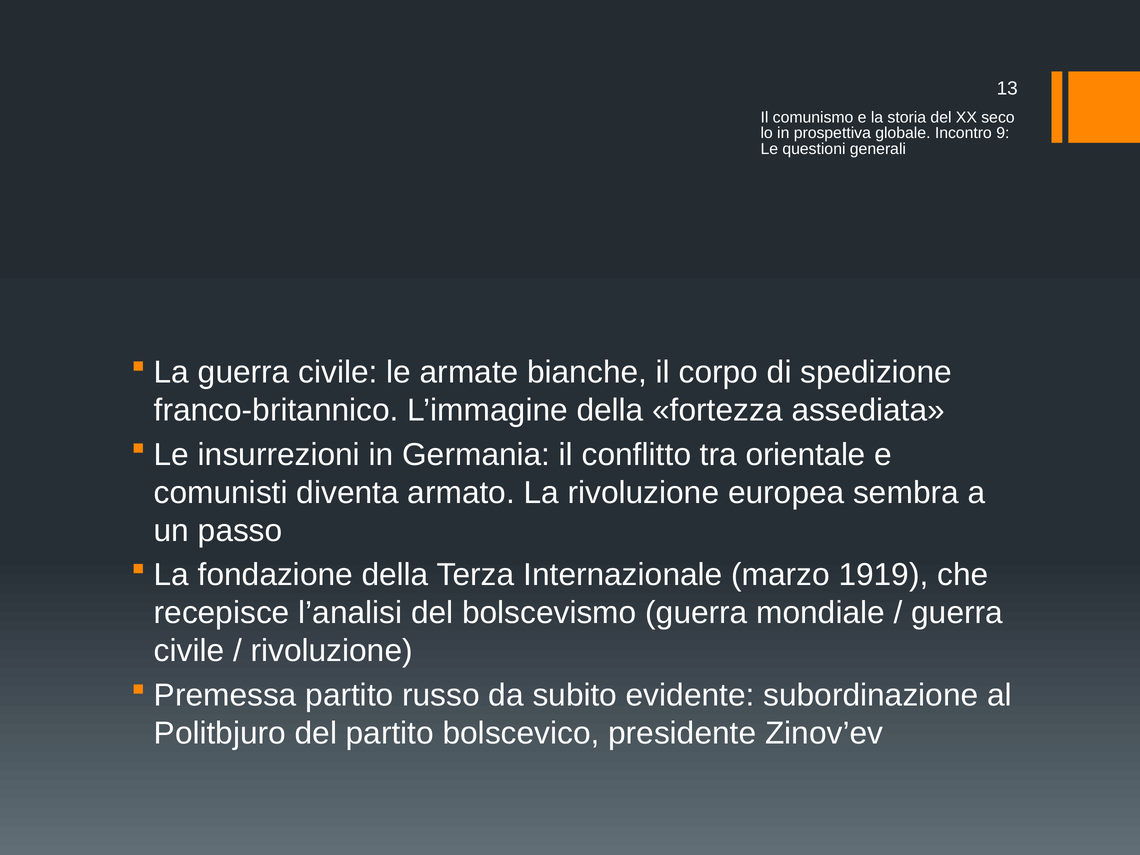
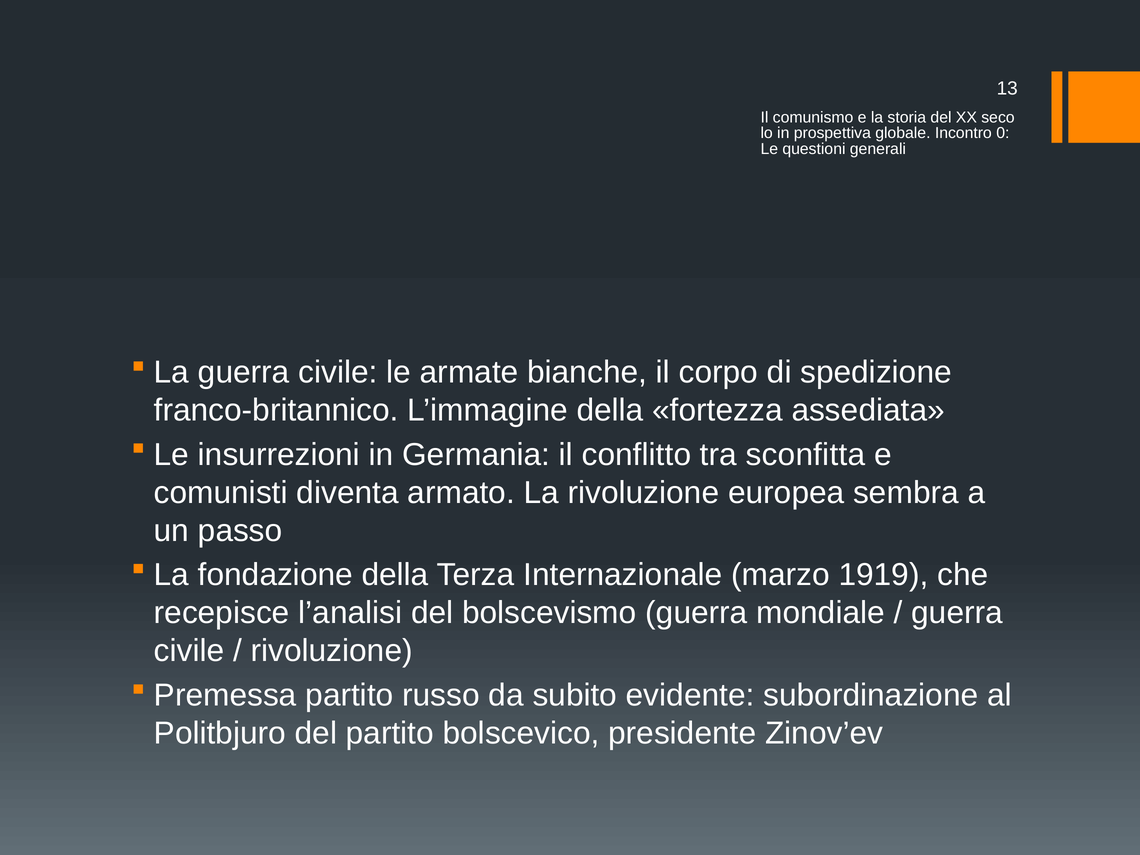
9: 9 -> 0 (1003, 133)
orientale: orientale -> sconfitta (805, 455)
